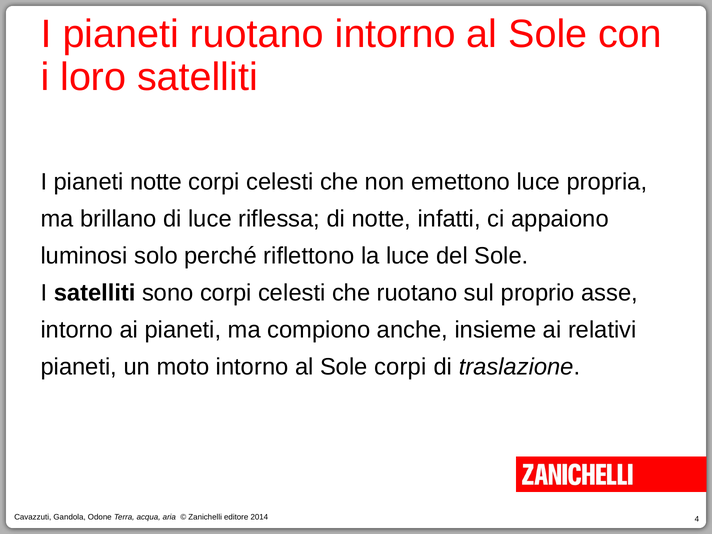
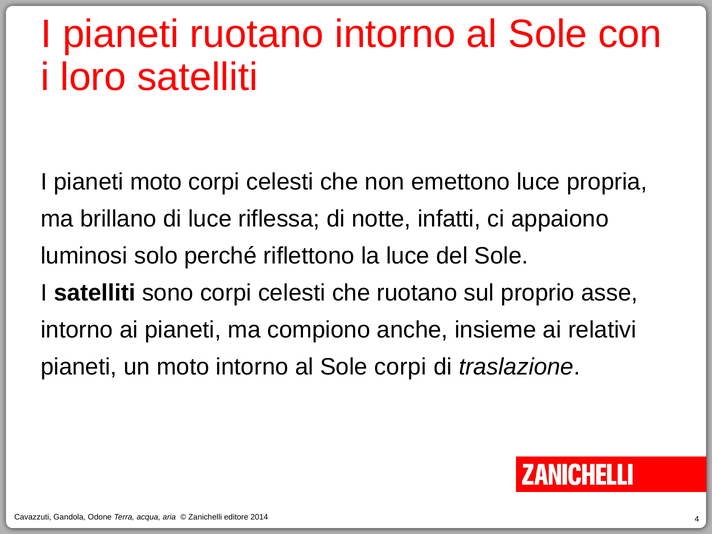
pianeti notte: notte -> moto (156, 182)
